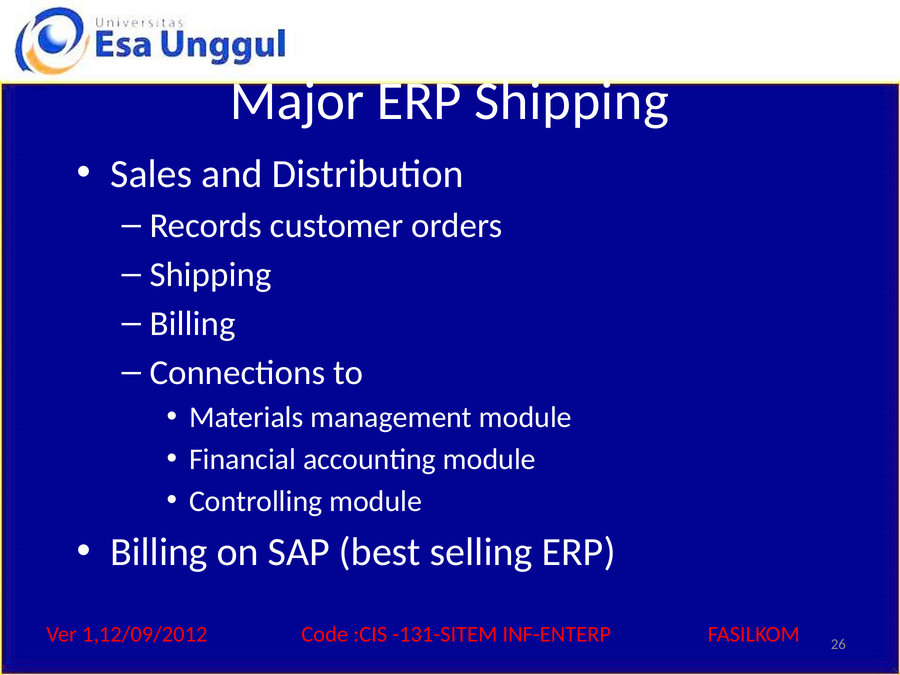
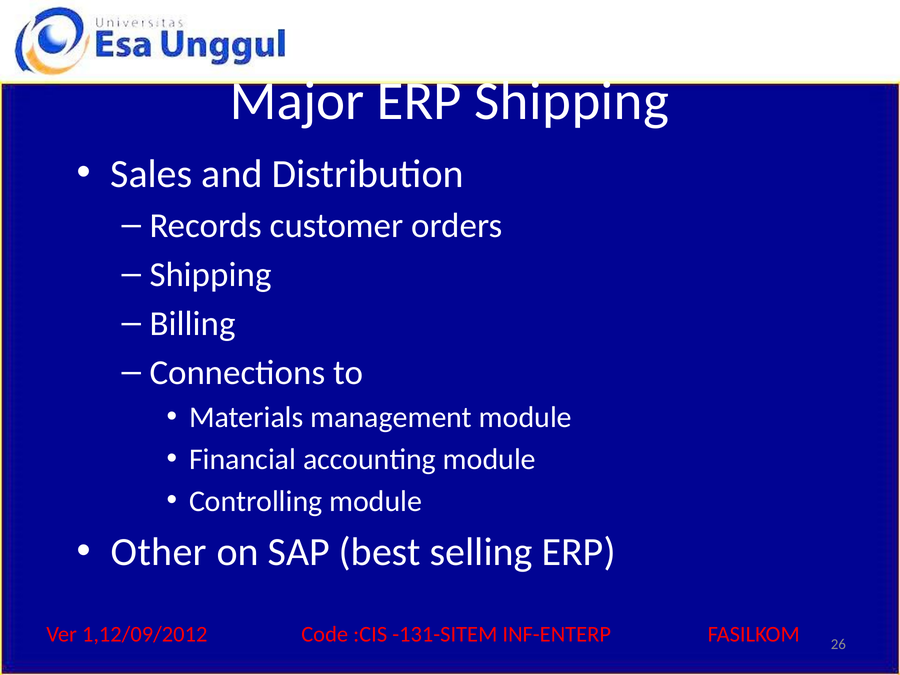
Billing: Billing -> Other (159, 552)
